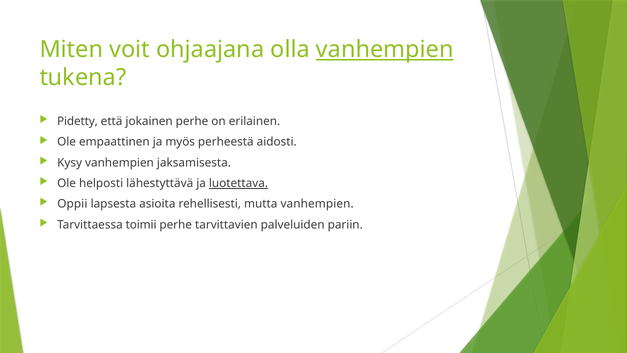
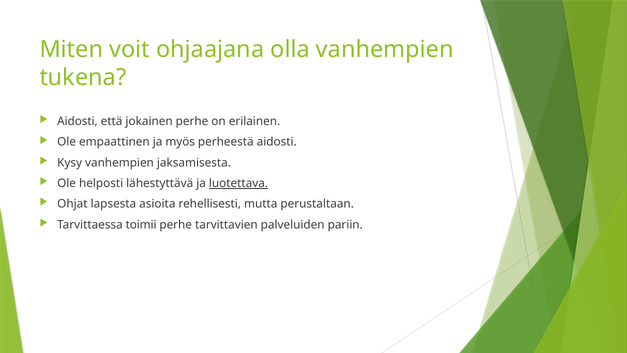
vanhempien underline: present -> none (385, 49)
Pidetty: Pidetty -> Aidosti (77, 121)
Oppii: Oppii -> Ohjat (72, 204)
mutta vanhempien: vanhempien -> perustaltaan (317, 204)
